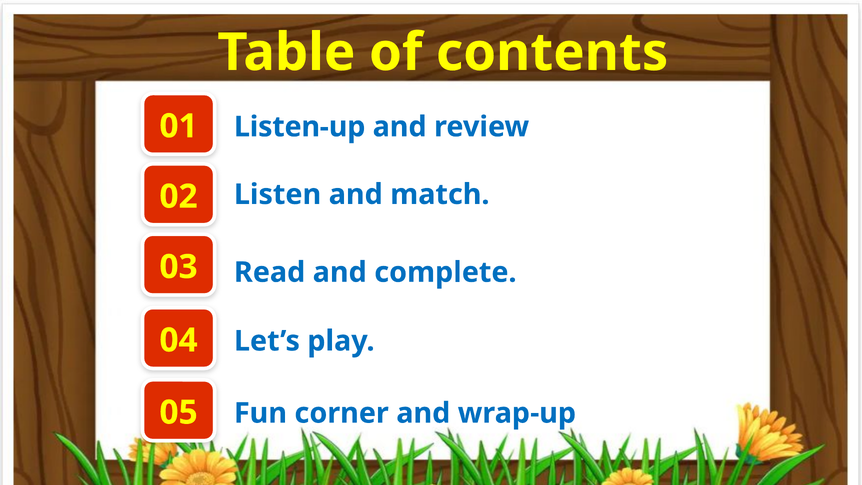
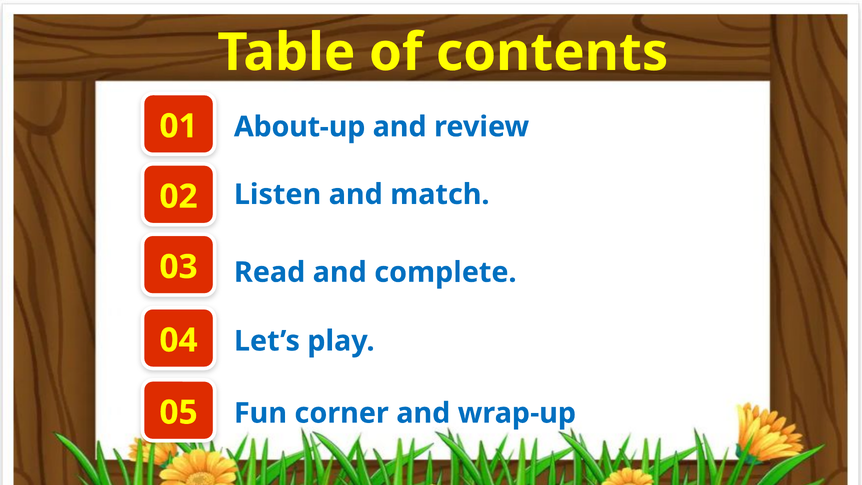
Listen-up: Listen-up -> About-up (300, 127)
